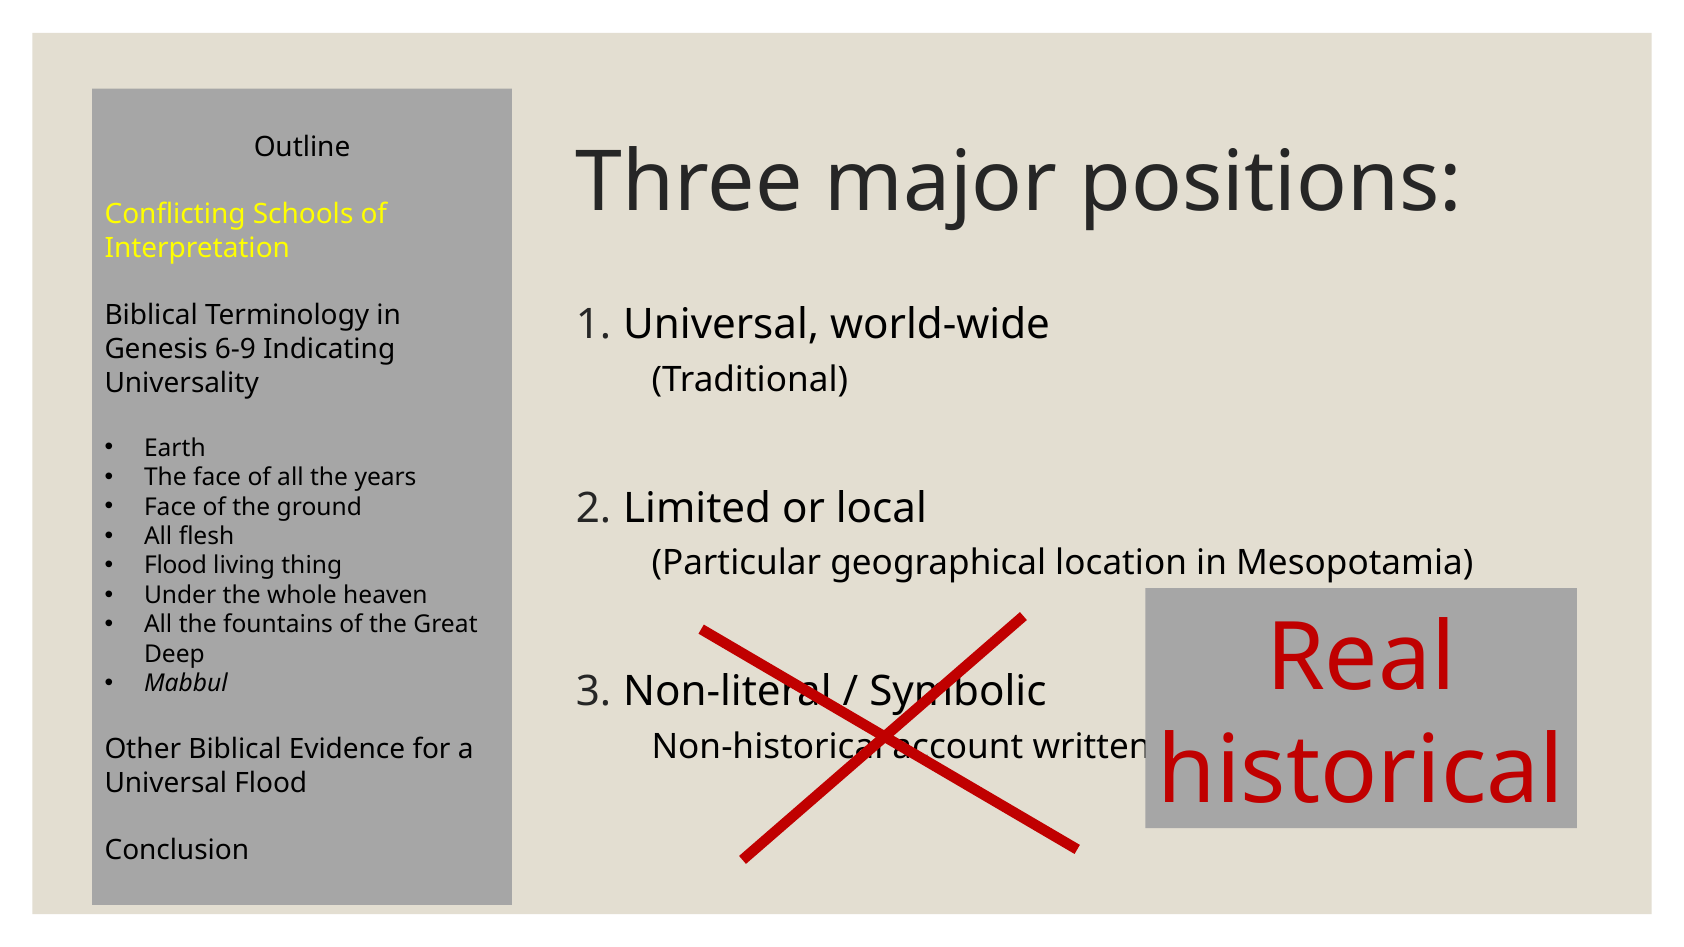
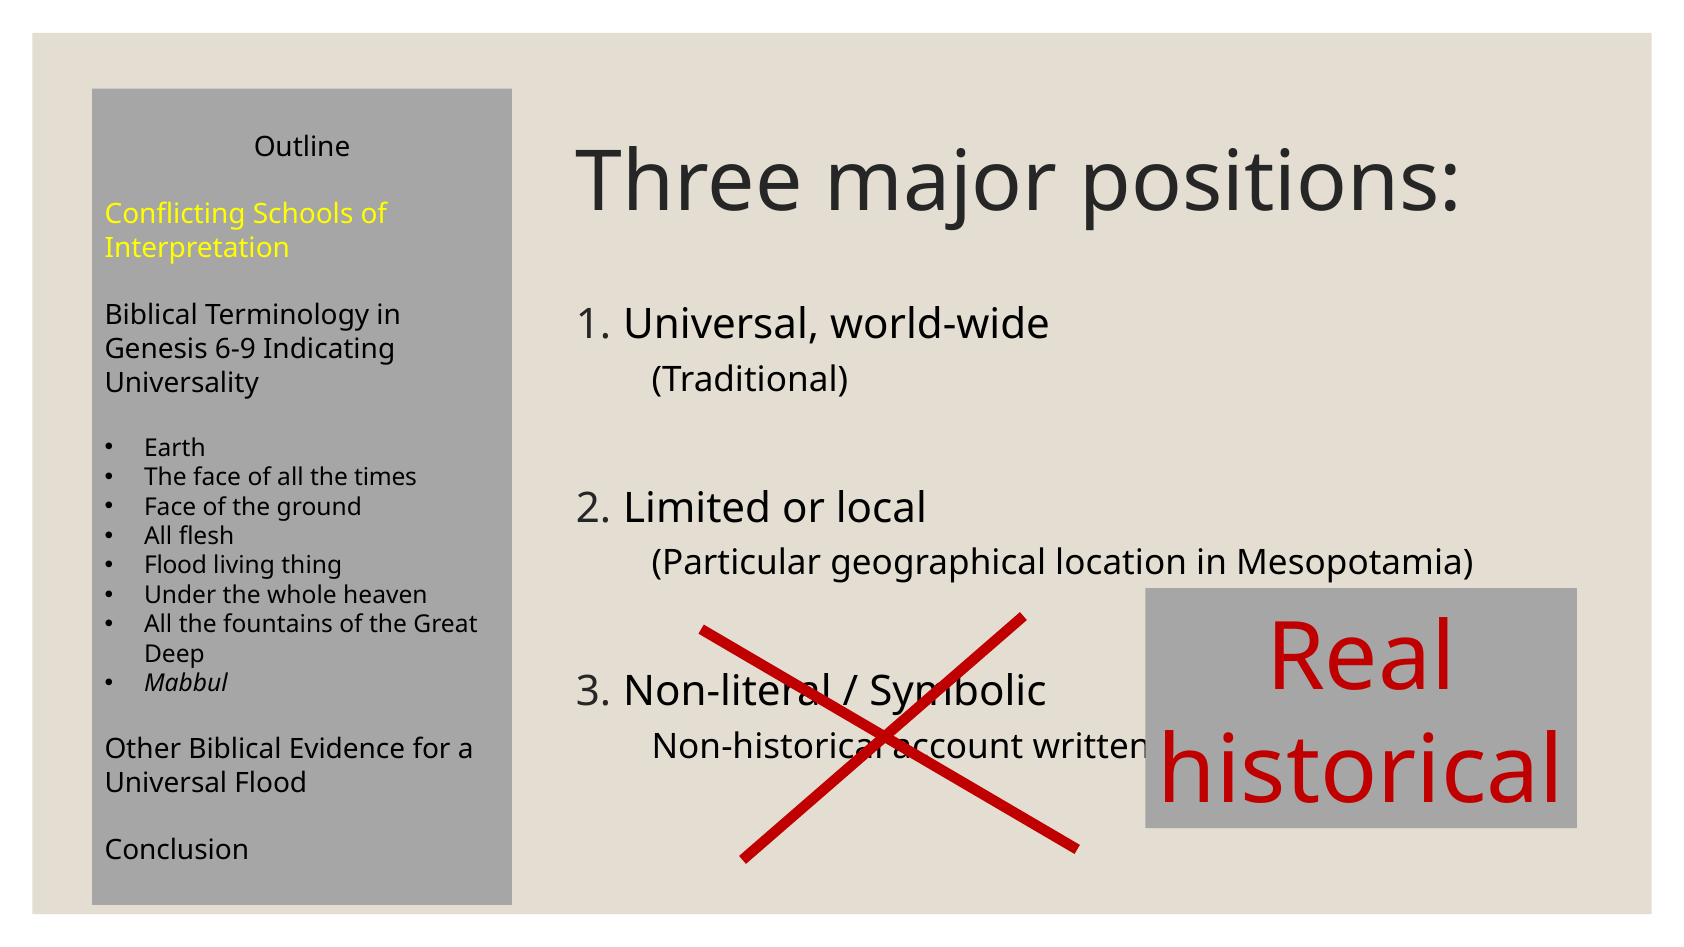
years: years -> times (386, 478)
